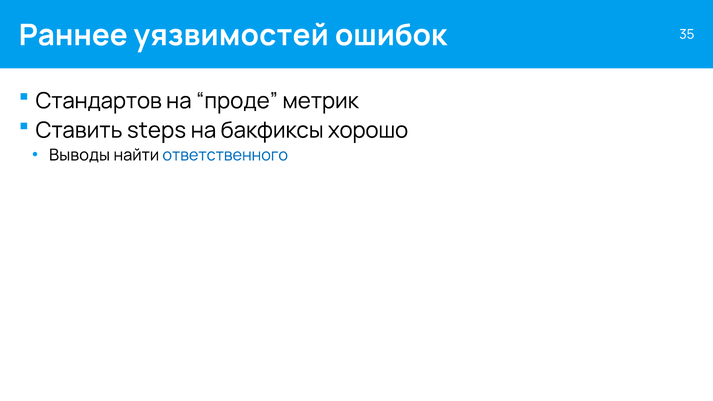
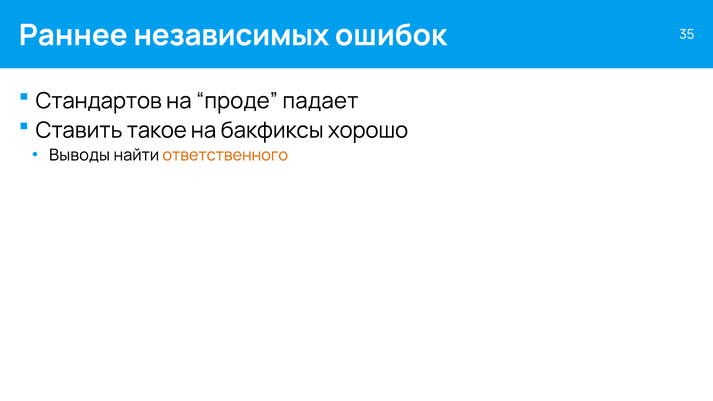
уязвимостей: уязвимостей -> независимых (231, 35)
метрик: метрик -> падает (320, 101)
steps: steps -> такое (157, 130)
ответственного colour: blue -> orange (225, 155)
